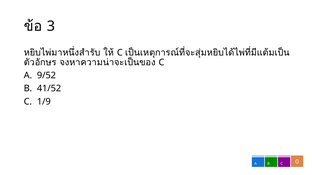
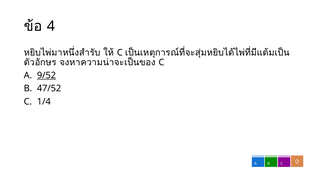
3: 3 -> 4 (51, 26)
9/52 underline: none -> present (46, 76)
41/52: 41/52 -> 47/52 (49, 89)
1/9: 1/9 -> 1/4 (44, 102)
